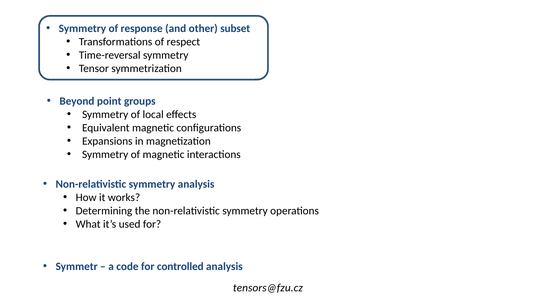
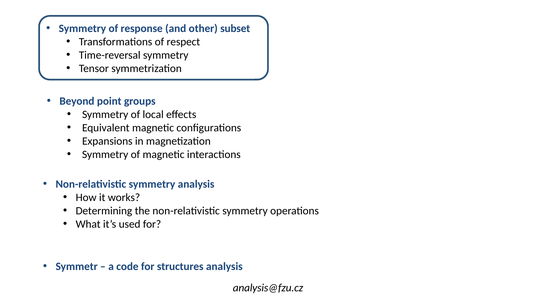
controlled: controlled -> structures (180, 267)
tensors@fzu.cz: tensors@fzu.cz -> analysis@fzu.cz (268, 288)
